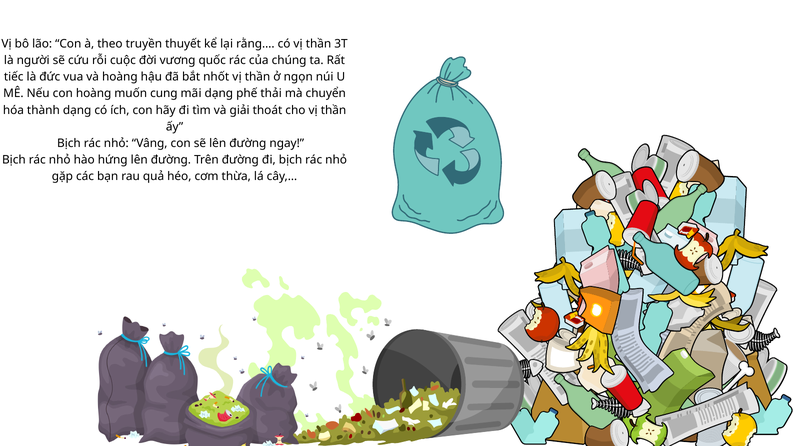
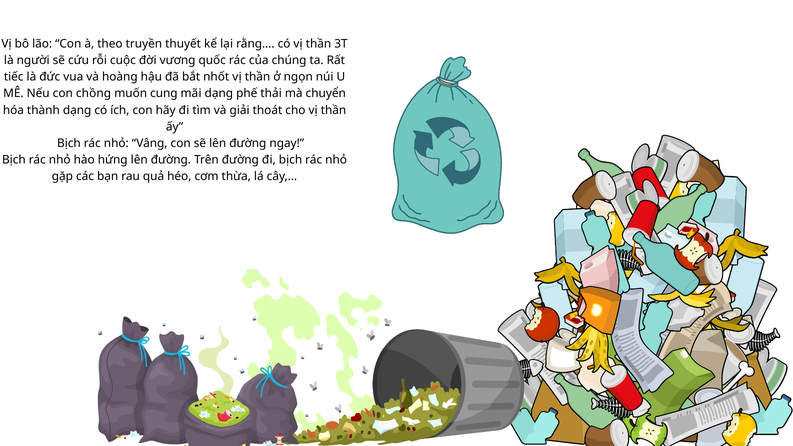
con hoàng: hoàng -> chồng (94, 94)
